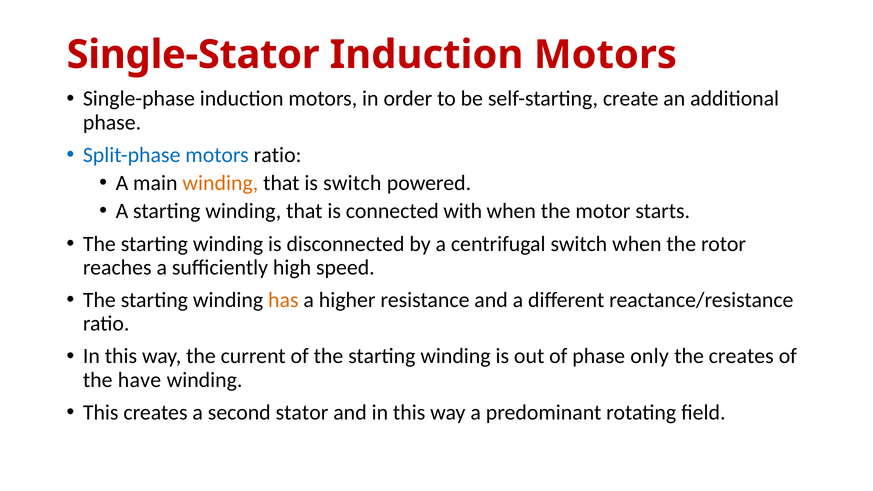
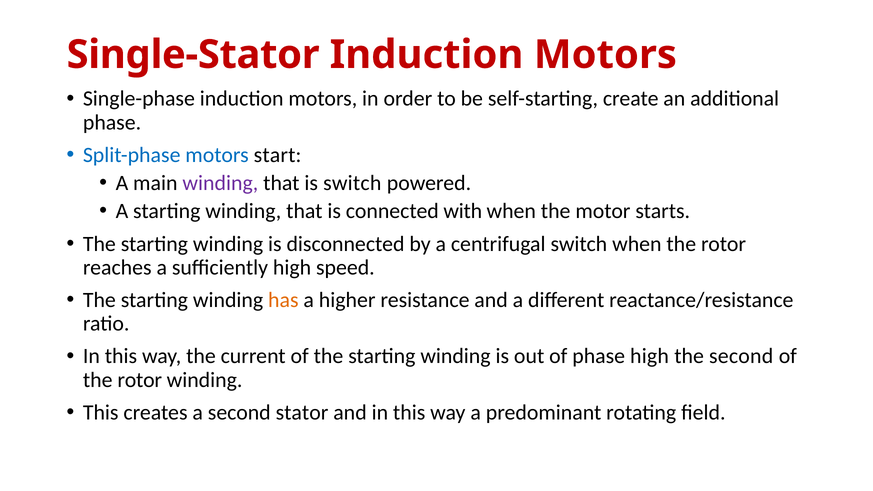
motors ratio: ratio -> start (278, 155)
winding colour: orange -> purple (220, 183)
phase only: only -> high (650, 356)
the creates: creates -> second (741, 356)
have: have -> rotor (140, 380)
